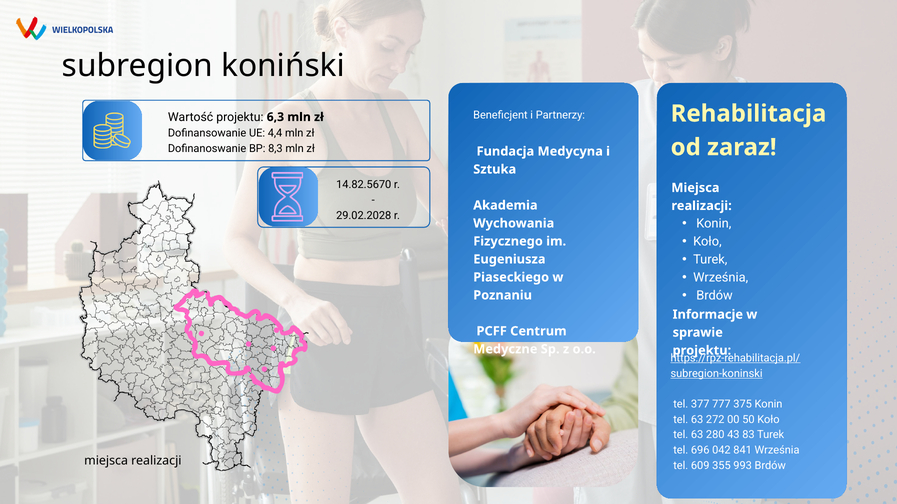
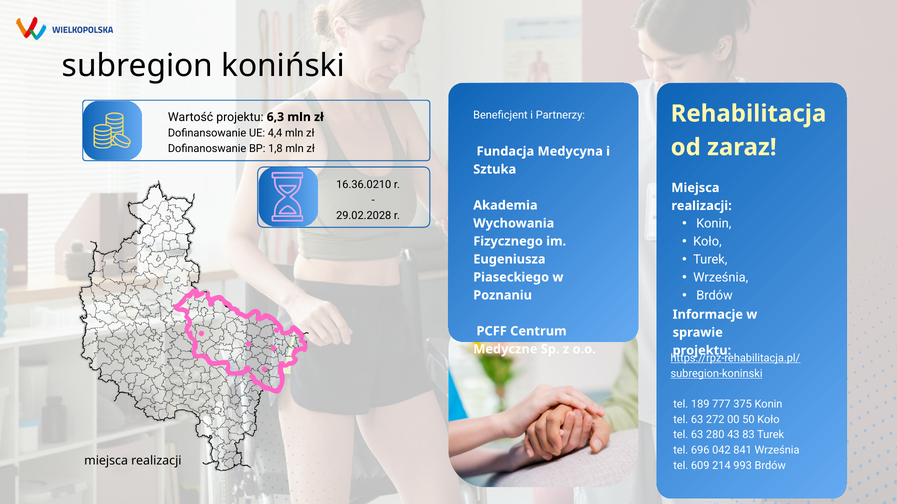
8,3: 8,3 -> 1,8 (275, 149)
14.82.5670: 14.82.5670 -> 16.36.0210 (364, 185)
377: 377 -> 189 (700, 405)
355: 355 -> 214 (721, 466)
